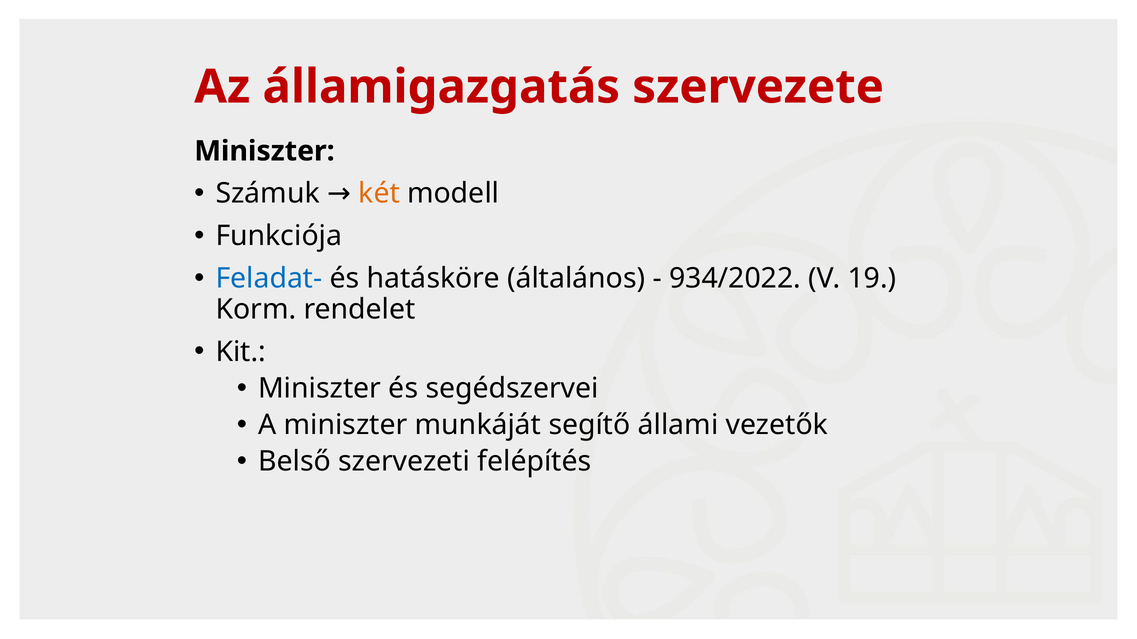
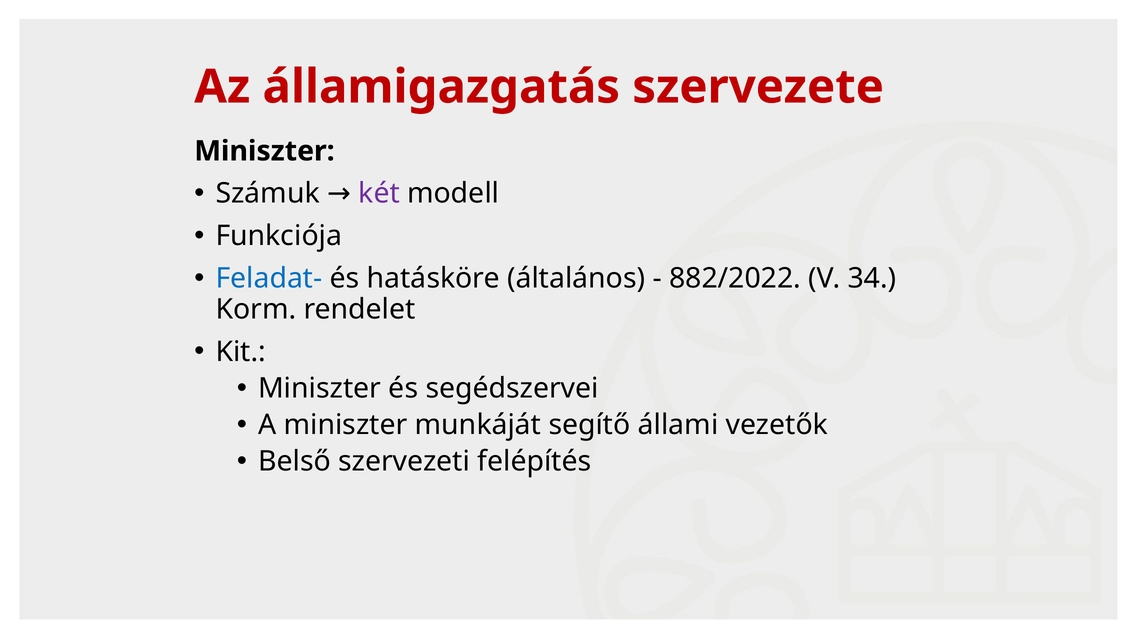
két colour: orange -> purple (379, 194)
934/2022: 934/2022 -> 882/2022 (735, 279)
19: 19 -> 34 (872, 279)
